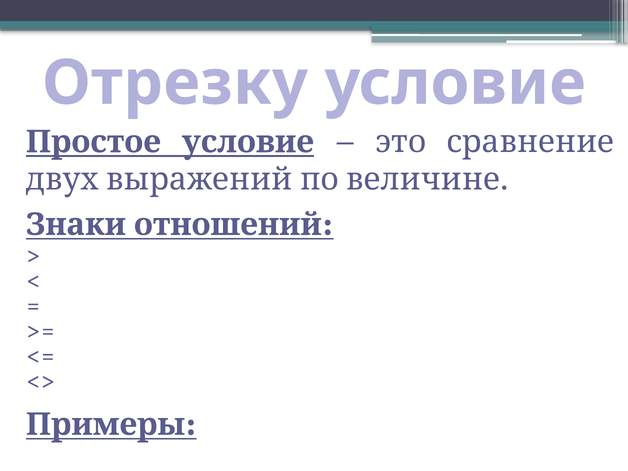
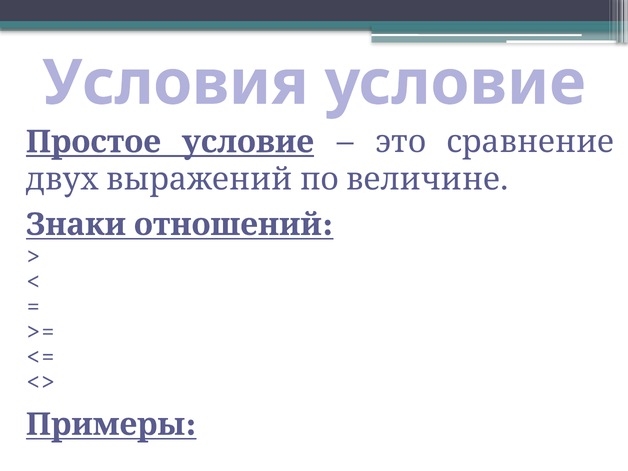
Отрезку: Отрезку -> Условия (175, 83)
